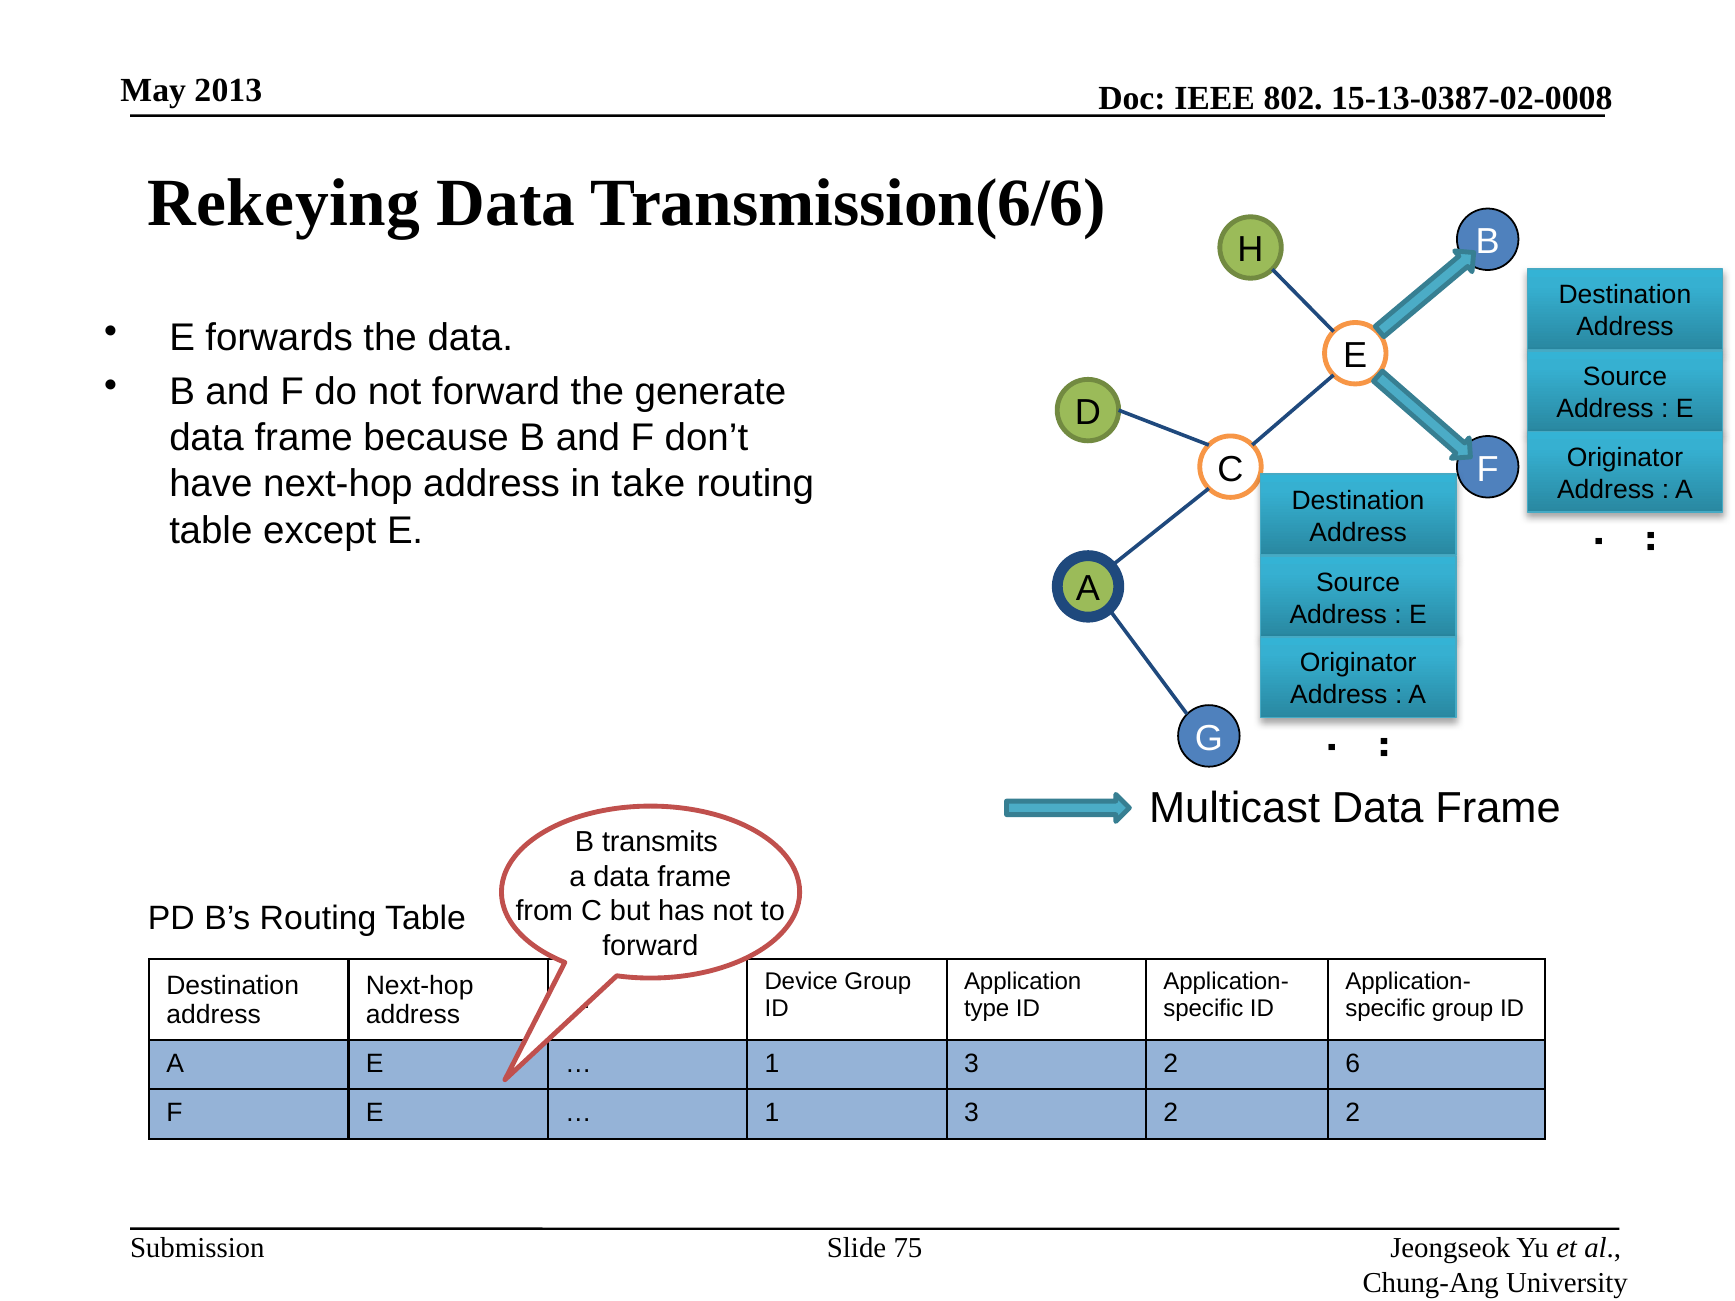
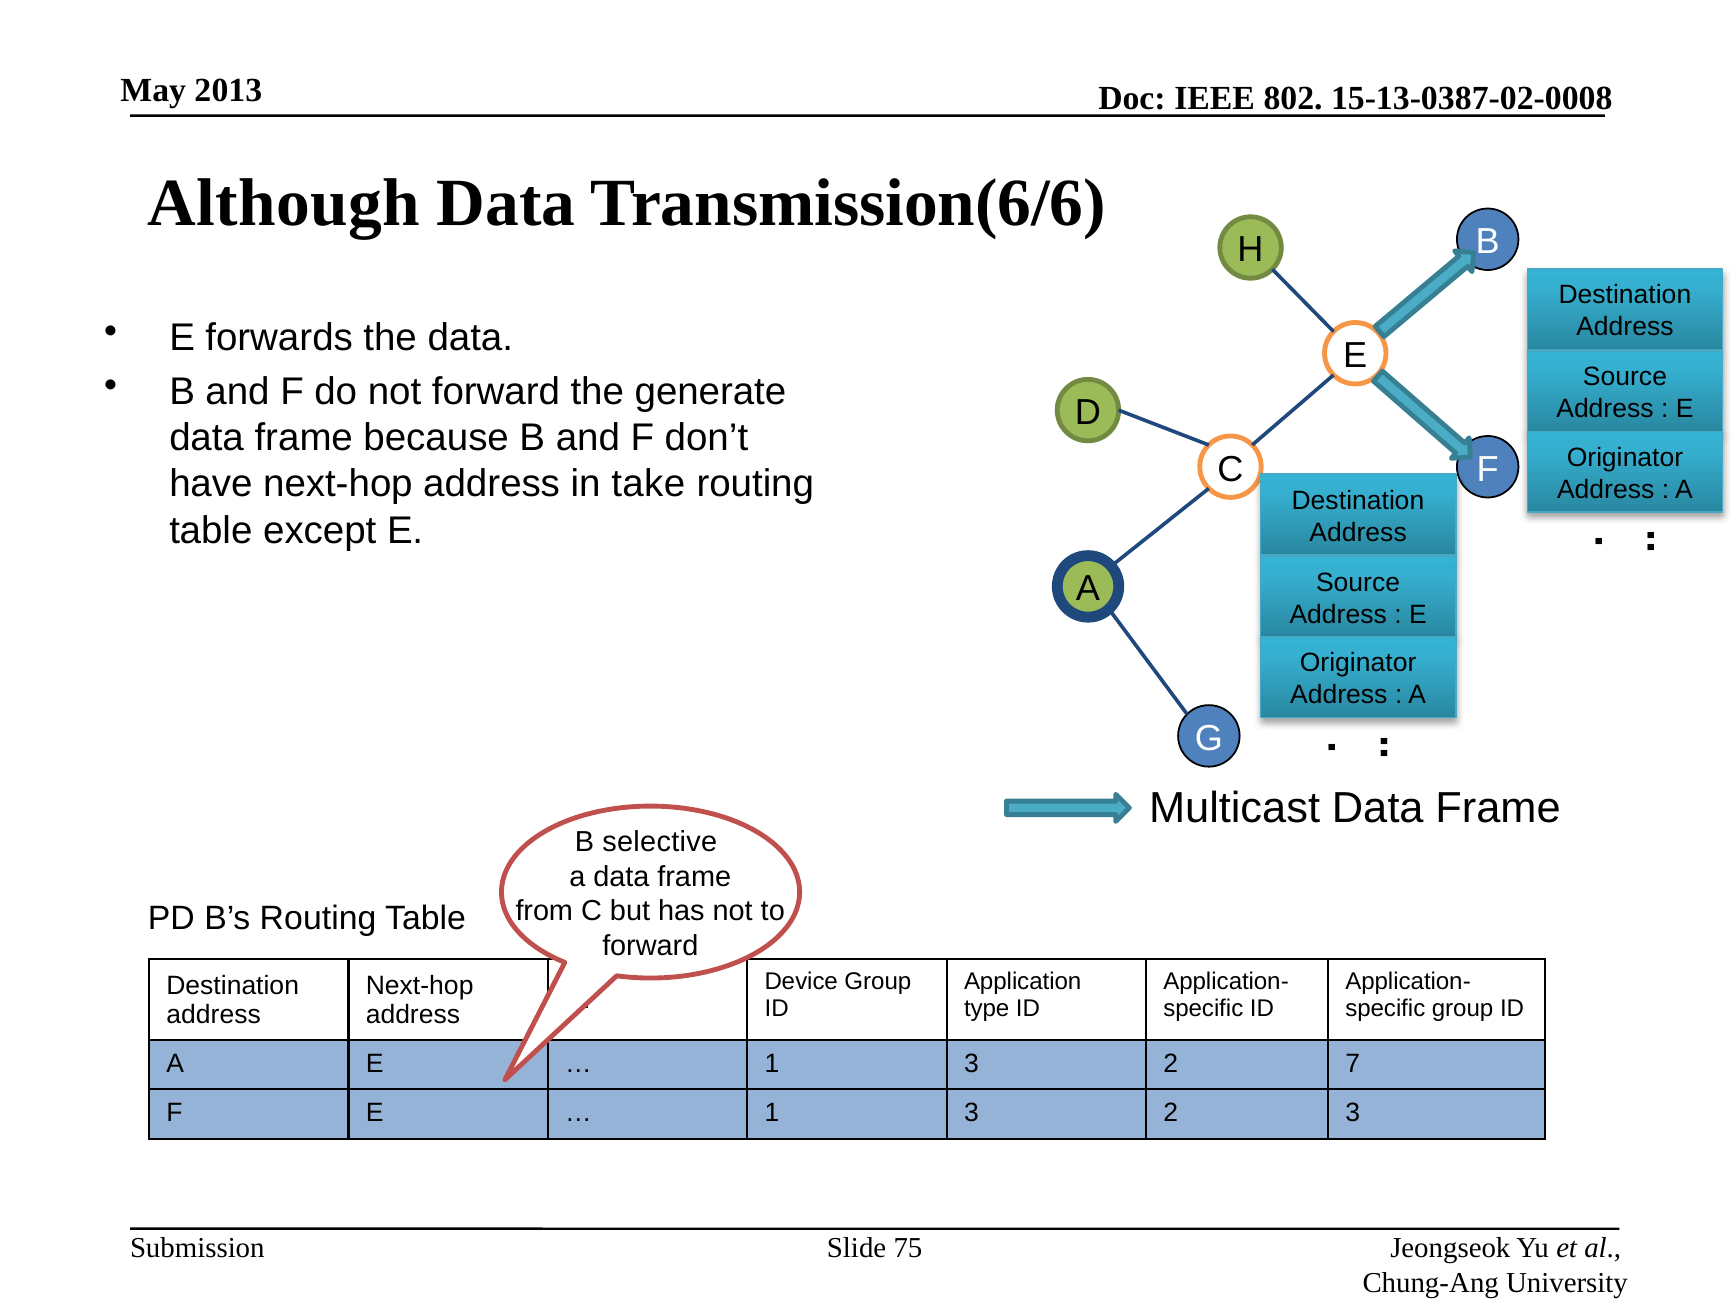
Rekeying: Rekeying -> Although (284, 204)
transmits: transmits -> selective (660, 842)
6: 6 -> 7 (1353, 1064)
2 2: 2 -> 3 (1353, 1113)
